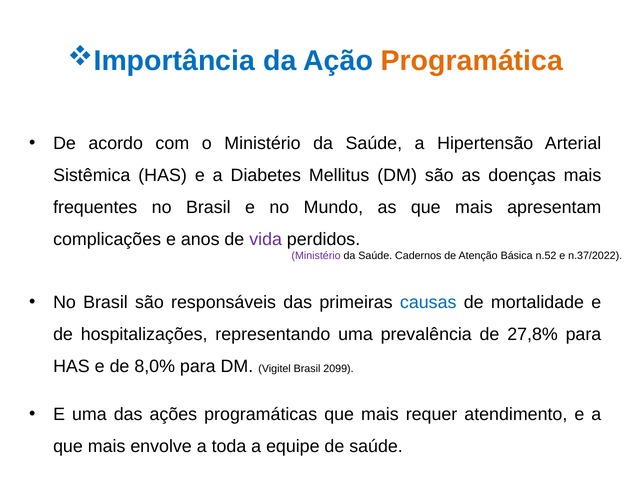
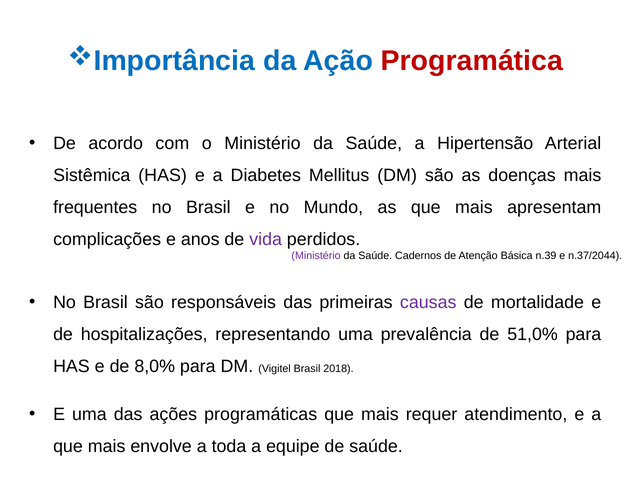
Programática colour: orange -> red (472, 61)
n.52: n.52 -> n.39 (546, 256)
n.37/2022: n.37/2022 -> n.37/2044 (595, 256)
causas colour: blue -> purple (428, 302)
27,8%: 27,8% -> 51,0% (533, 334)
2099: 2099 -> 2018 (338, 369)
